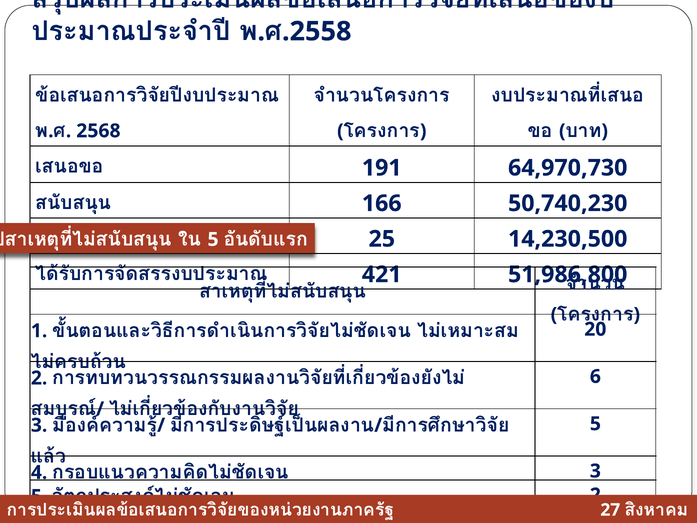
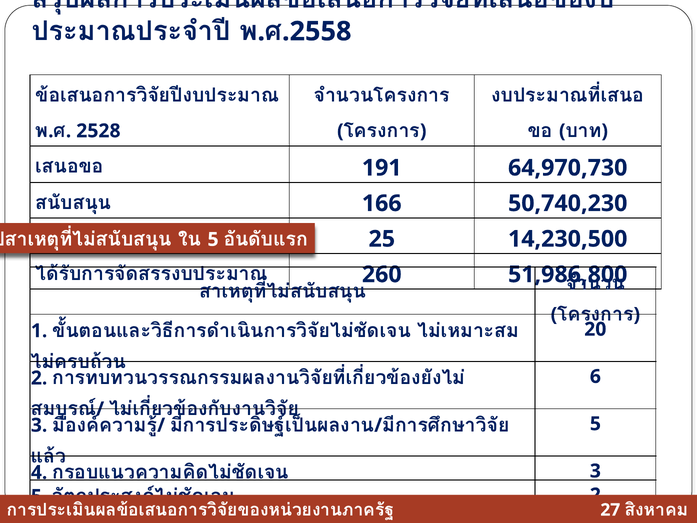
2568: 2568 -> 2528 (98, 131)
421: 421 -> 260 (382, 274)
